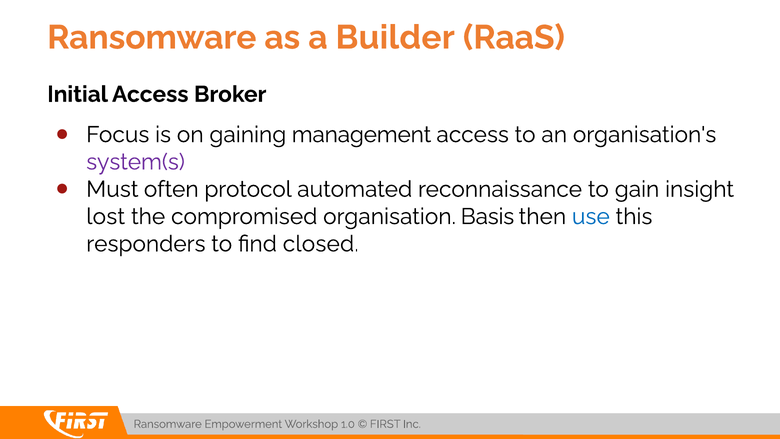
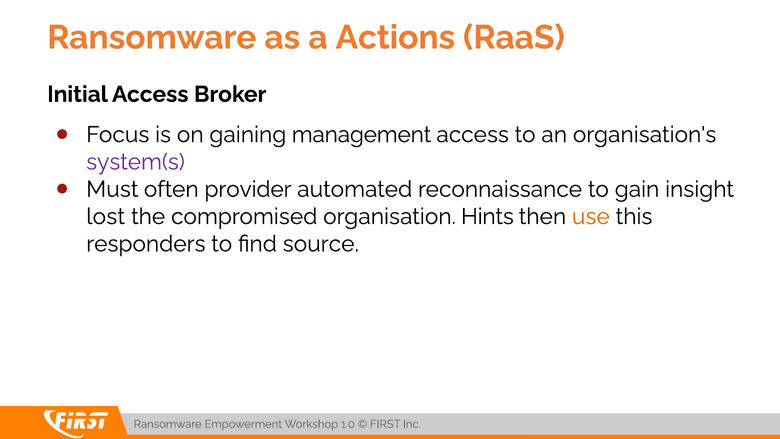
Builder: Builder -> Actions (395, 37)
protocol: protocol -> provider (248, 189)
Basis: Basis -> Hints (487, 216)
use colour: blue -> orange (591, 216)
closed: closed -> source (321, 244)
